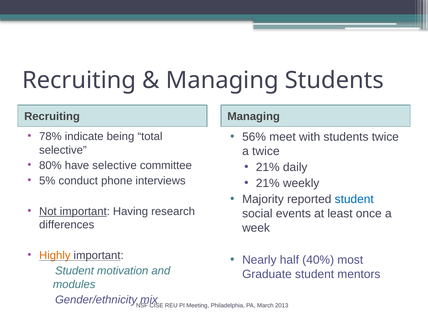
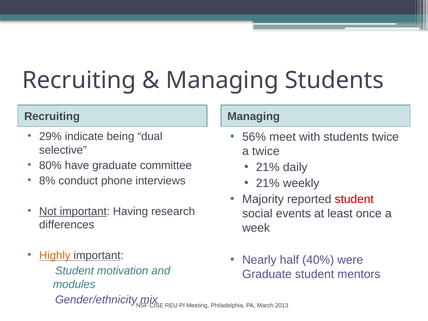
78%: 78% -> 29% (50, 136)
total: total -> dual (150, 136)
have selective: selective -> graduate (115, 165)
5%: 5% -> 8% (47, 181)
student colour: blue -> red (354, 199)
most: most -> were (350, 260)
